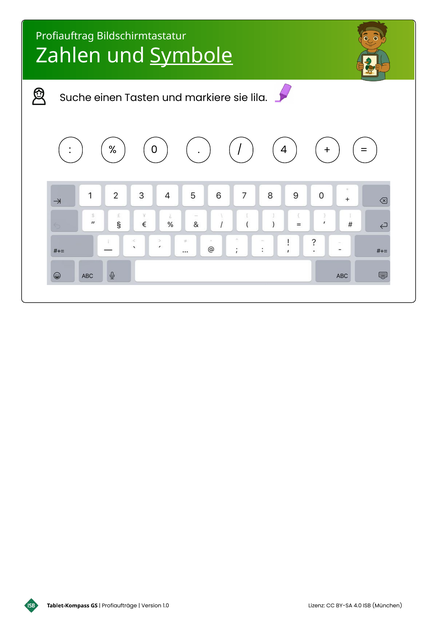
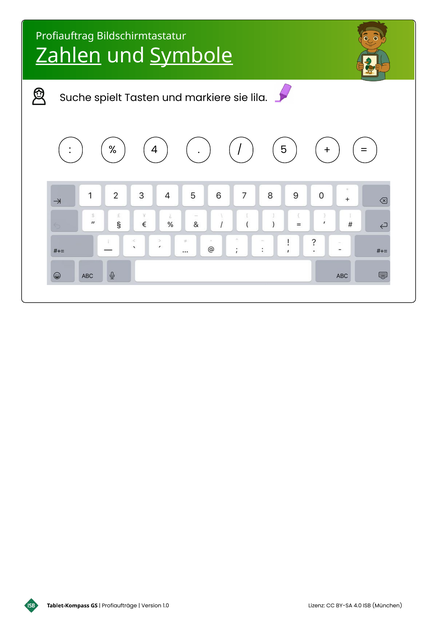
Zahlen underline: none -> present (69, 56)
einen: einen -> spielt (108, 98)
0: 0 -> 4 (154, 150)
4: 4 -> 5 (284, 150)
